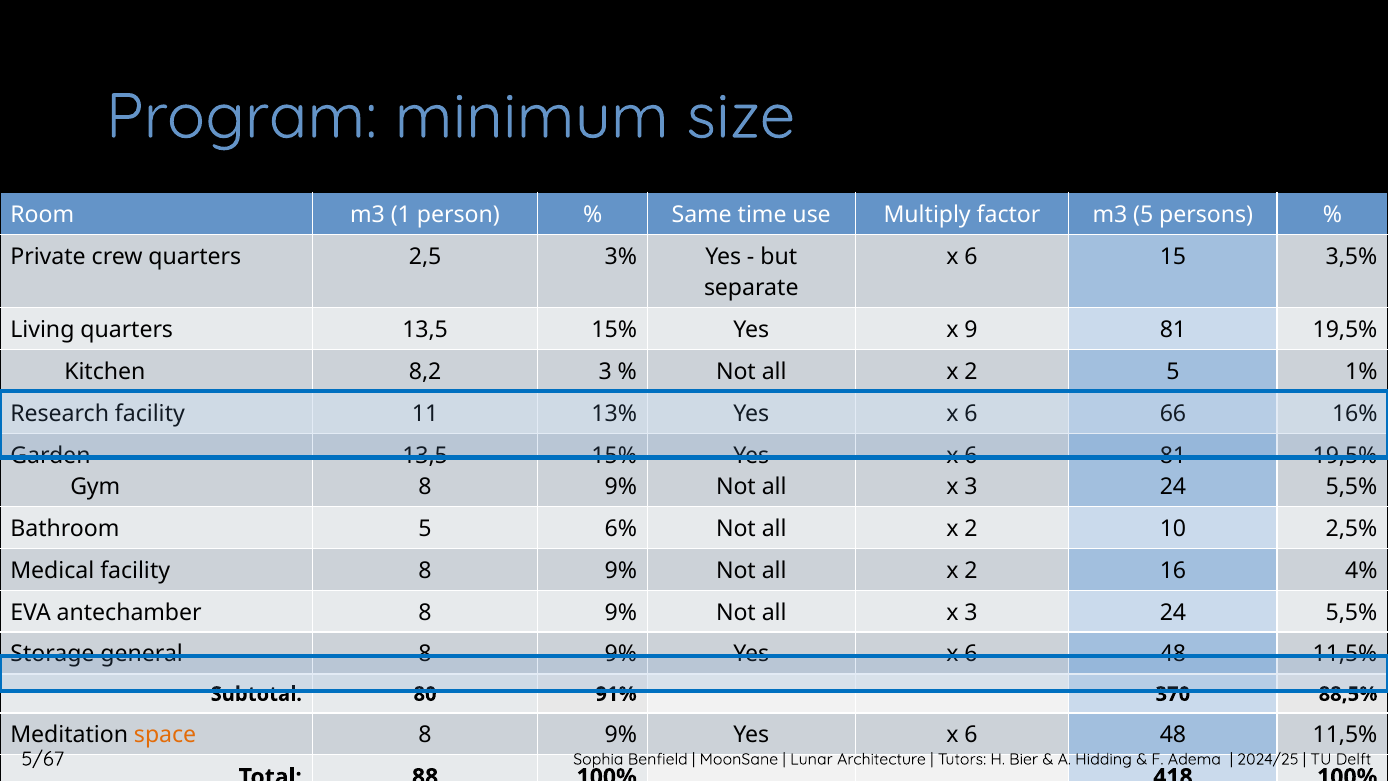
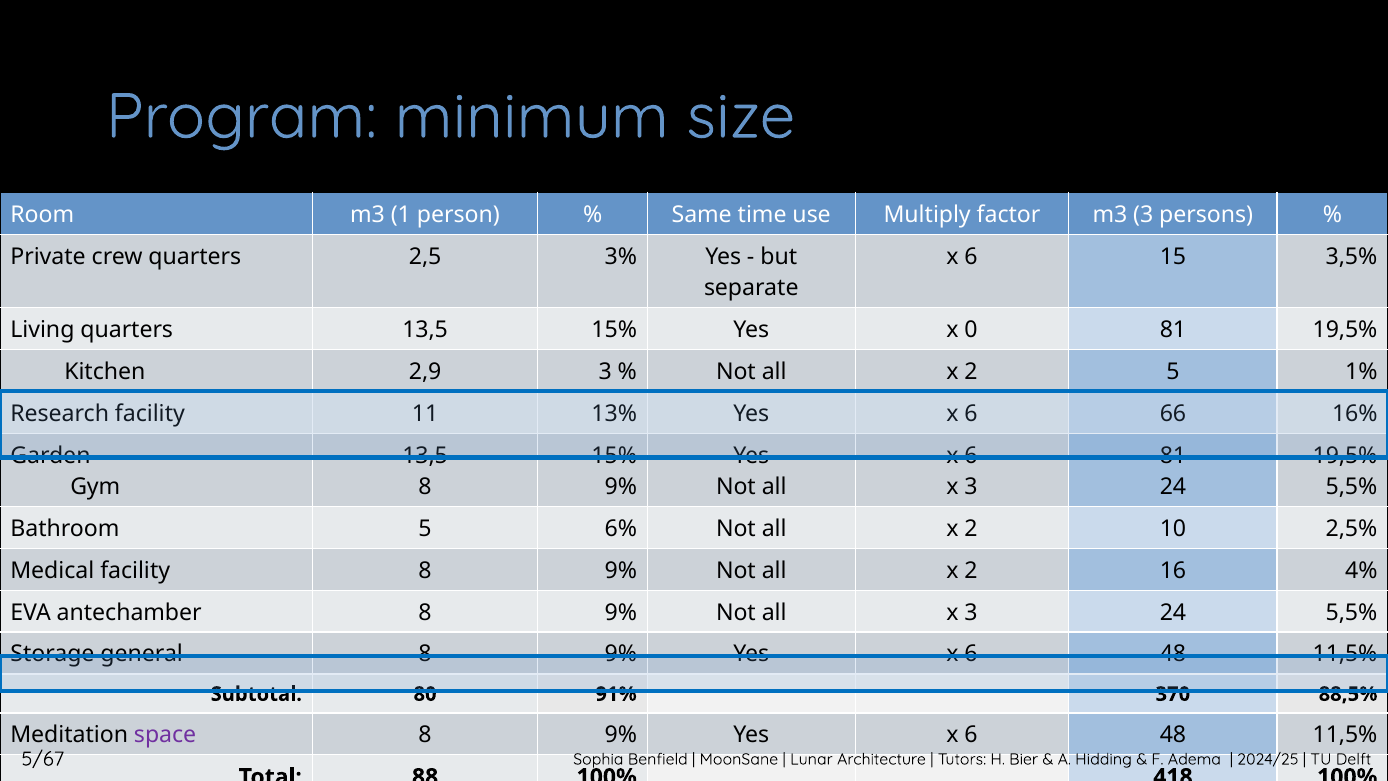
m3 5: 5 -> 3 (1143, 215)
9: 9 -> 0 (971, 330)
8,2: 8,2 -> 2,9 (425, 372)
space colour: orange -> purple (165, 735)
